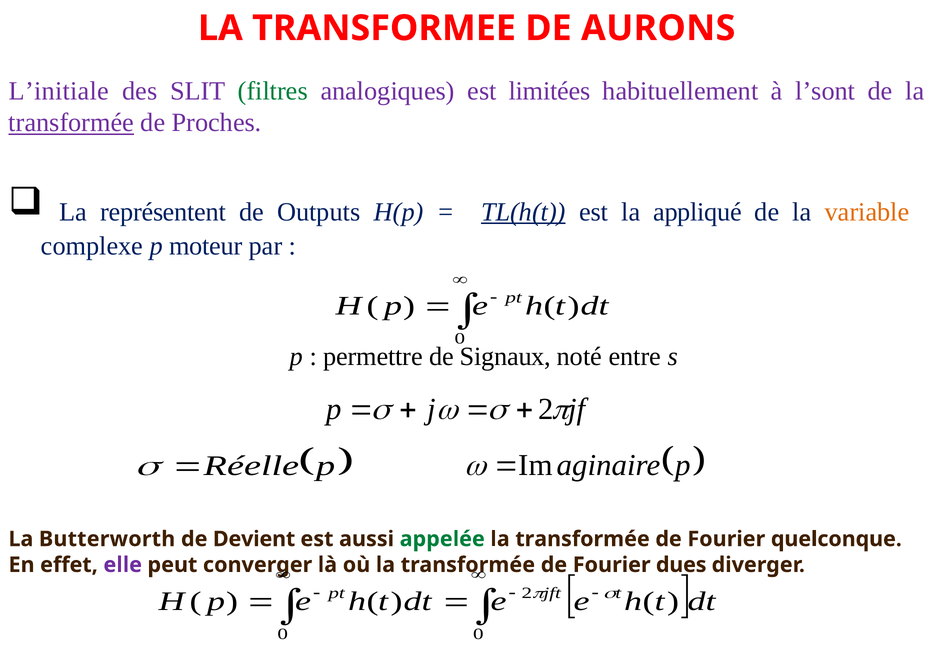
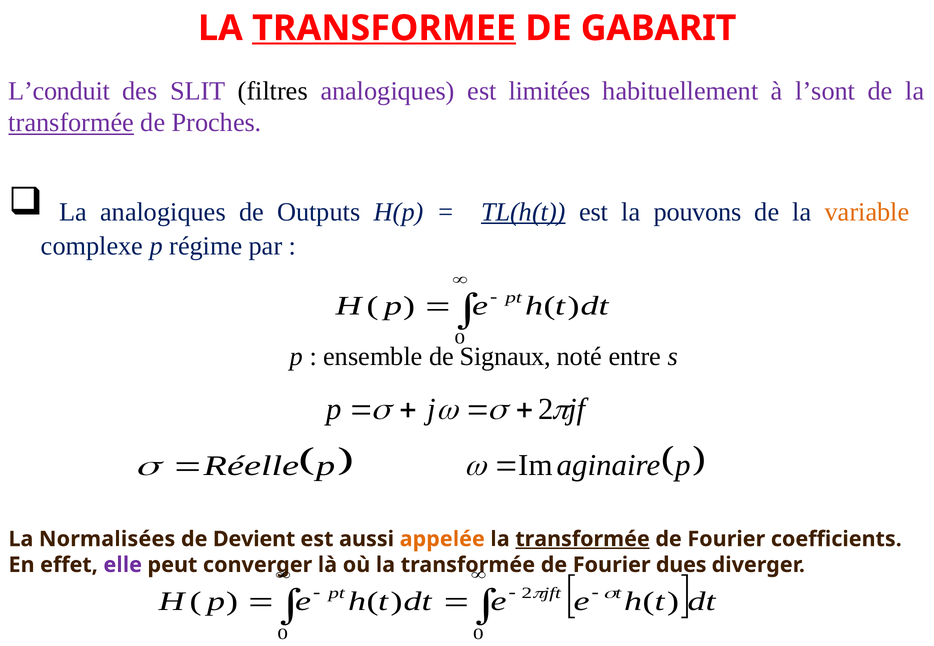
TRANSFORMEE underline: none -> present (384, 28)
AURONS: AURONS -> GABARIT (659, 28)
L’initiale: L’initiale -> L’conduit (59, 91)
filtres colour: green -> black (273, 91)
La représentent: représentent -> analogiques (163, 212)
appliqué: appliqué -> pouvons (698, 212)
moteur: moteur -> régime (206, 246)
permettre: permettre -> ensemble (373, 357)
Butterworth: Butterworth -> Normalisées (107, 540)
appelée colour: green -> orange (442, 540)
transformée underline: none -> present (583, 540)
quelconque: quelconque -> coefficients (836, 540)
